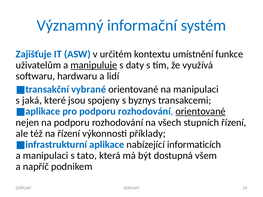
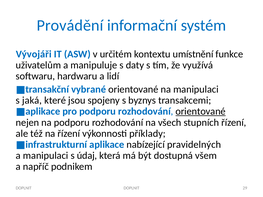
Významný: Významný -> Provádění (70, 25)
Zajišťuje: Zajišťuje -> Vývojáři (34, 54)
manipuluje underline: present -> none (94, 65)
informaticích: informaticích -> pravidelných (194, 145)
tato: tato -> údaj (87, 156)
